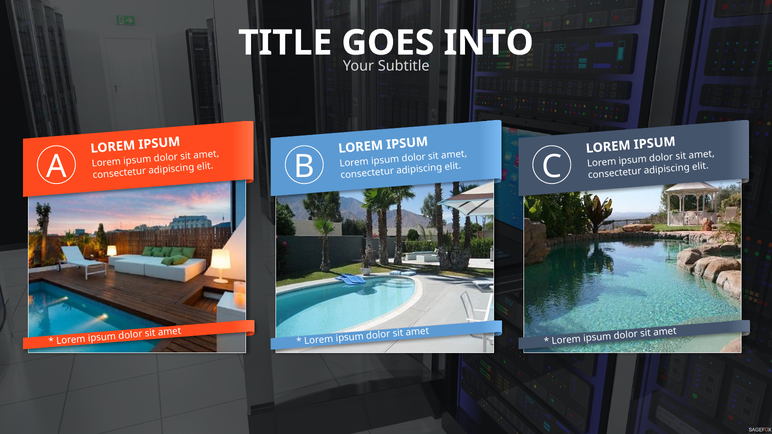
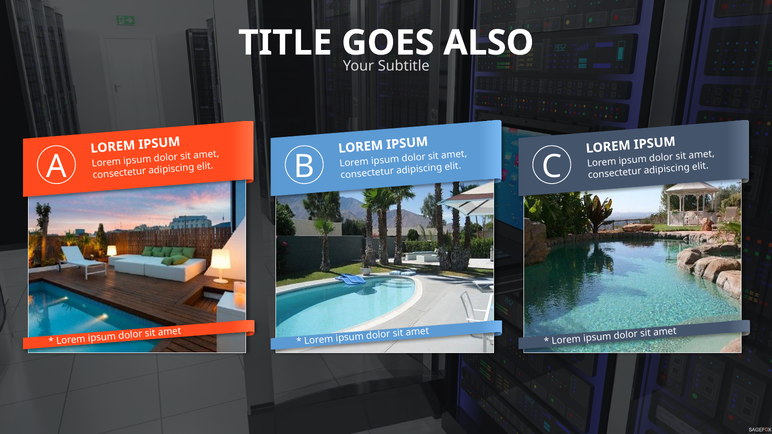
INTO: INTO -> ALSO (489, 43)
